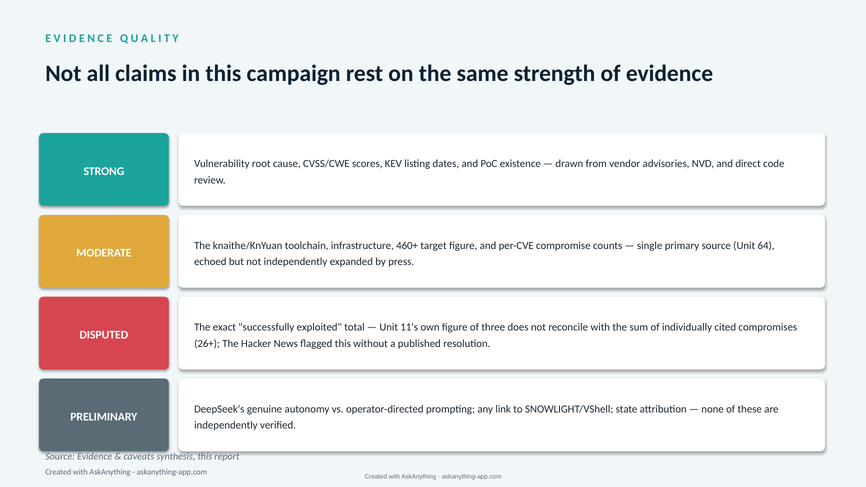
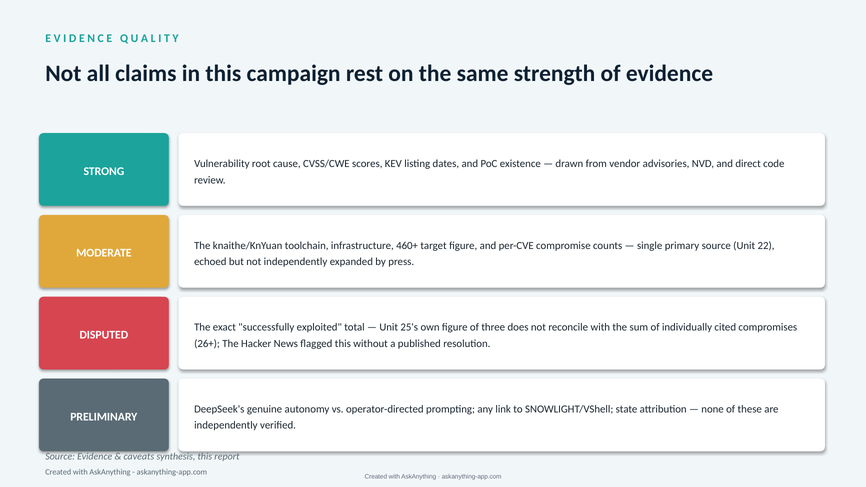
64: 64 -> 22 (766, 246)
11's: 11's -> 25's (409, 327)
